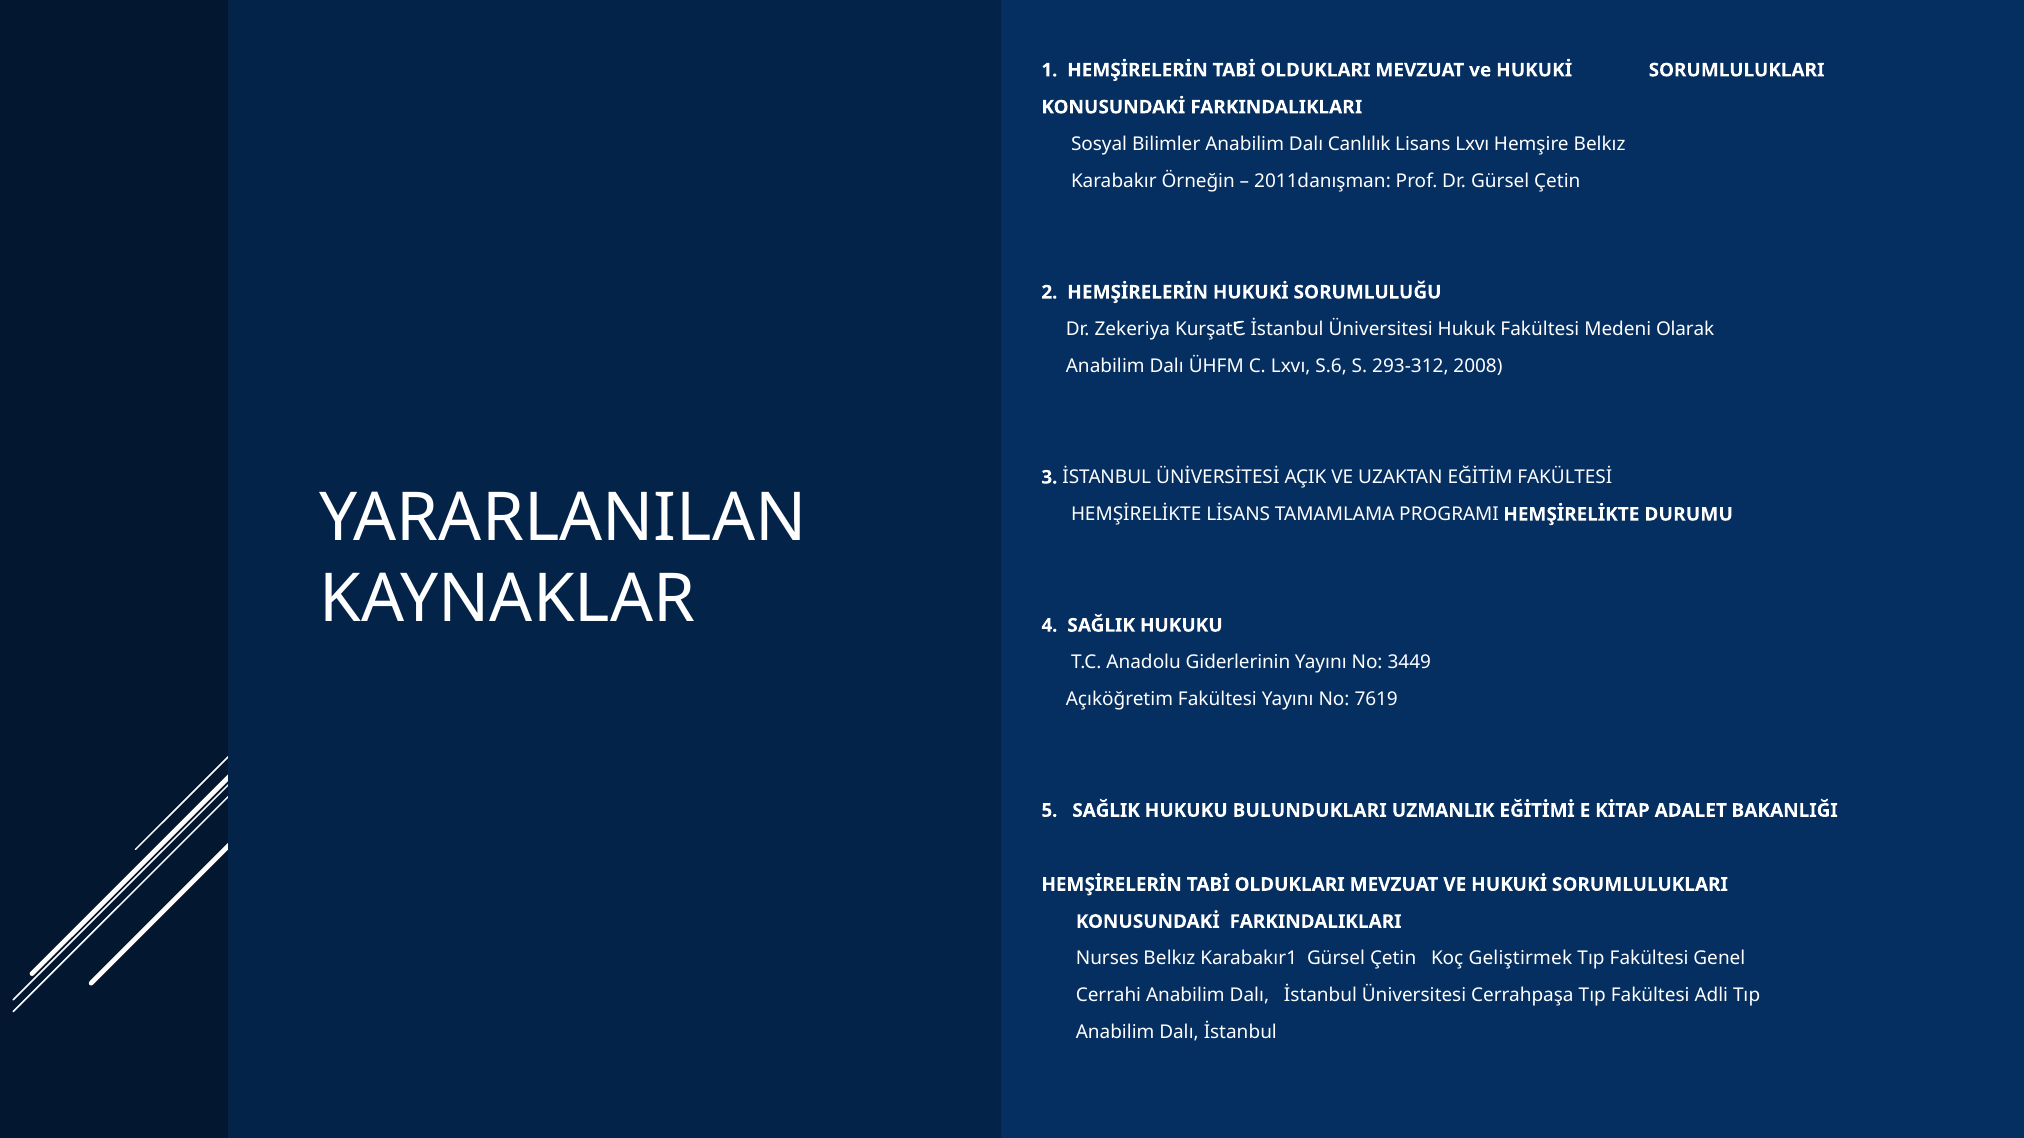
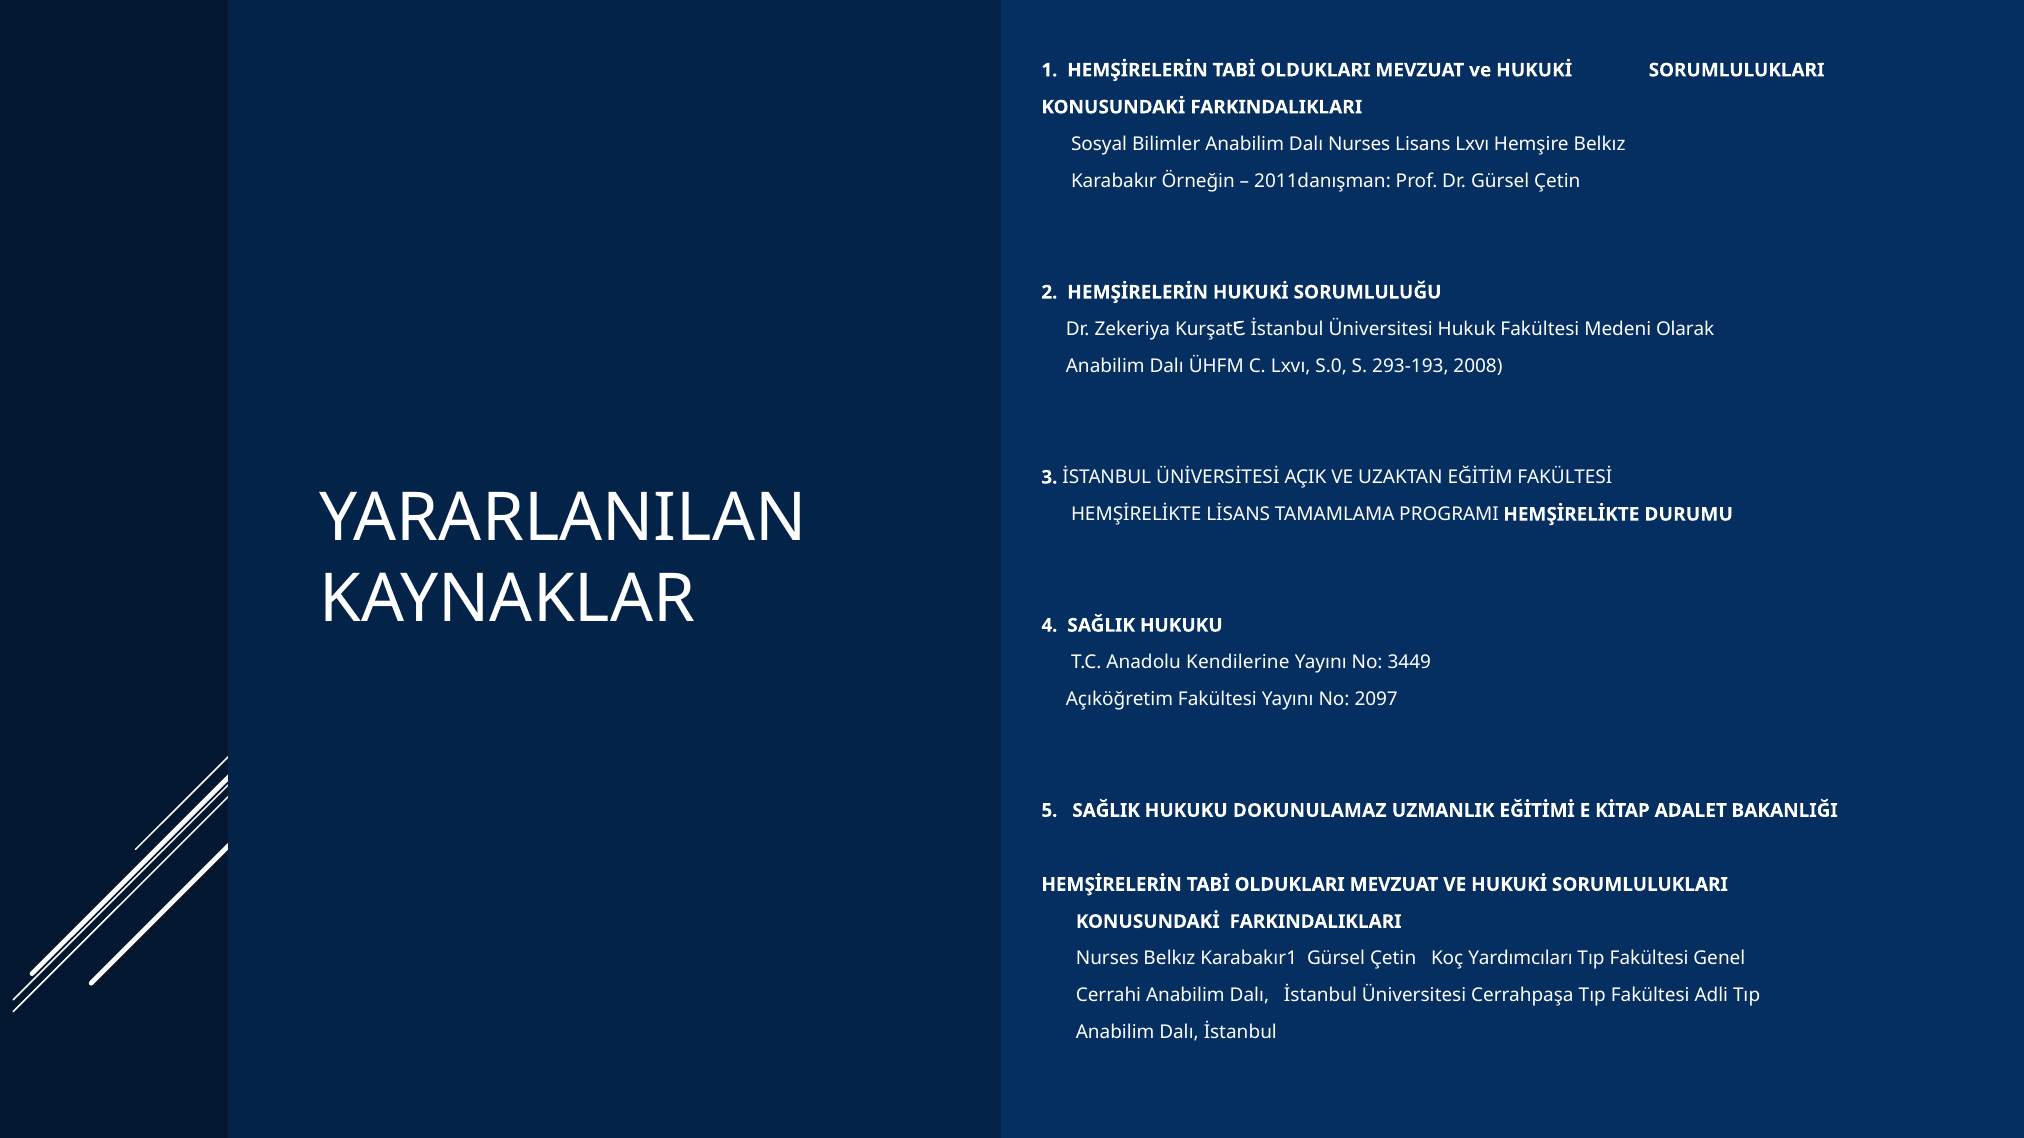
Dalı Canlılık: Canlılık -> Nurses (1359, 144)
S.6: S.6 -> S.0 (1331, 366)
293-312: 293-312 -> 293-193 (1410, 366)
Giderlerinin: Giderlerinin -> Kendilerine (1238, 663)
7619: 7619 -> 2097 (1376, 700)
BULUNDUKLARI: BULUNDUKLARI -> DOKUNULAMAZ (1310, 811)
Geliştirmek: Geliştirmek -> Yardımcıları (1521, 959)
